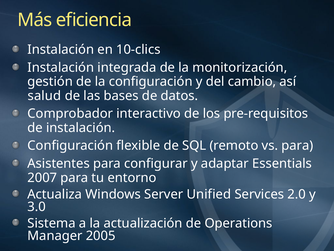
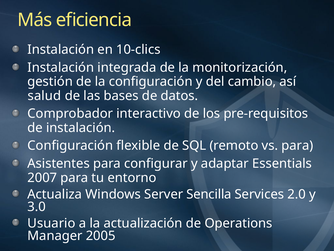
Unified: Unified -> Sencilla (209, 194)
Sistema: Sistema -> Usuario (51, 223)
